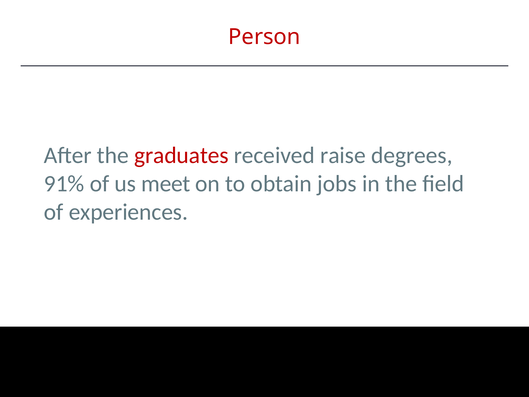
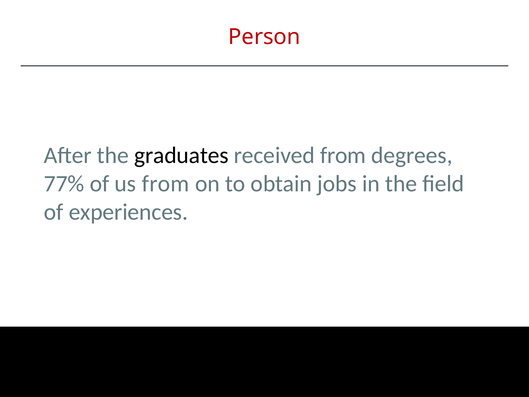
graduates colour: red -> black (181, 155)
received raise: raise -> from (343, 155)
91%: 91% -> 77% (64, 184)
us meet: meet -> from (166, 184)
